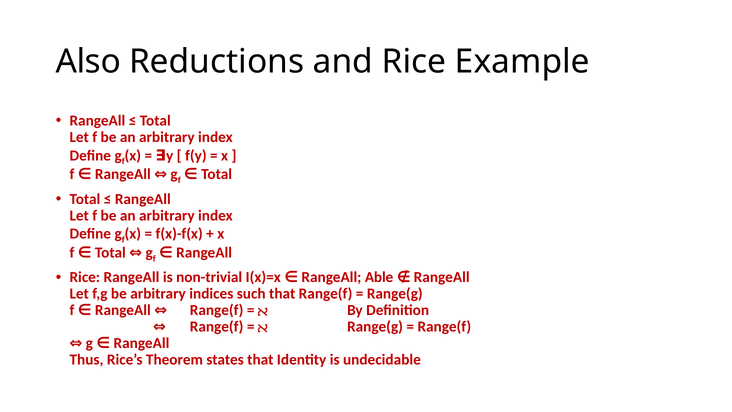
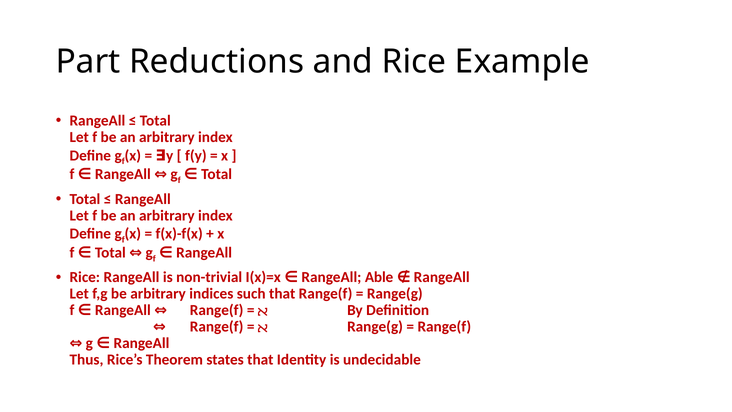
Also: Also -> Part (88, 61)
